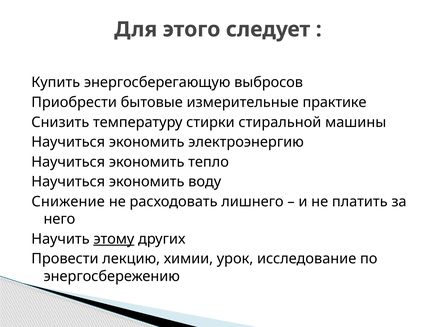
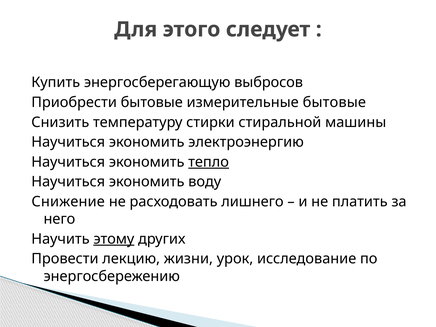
измерительные практике: практике -> бытовые (334, 102)
тепло underline: none -> present (209, 162)
химии: химии -> жизни (188, 259)
